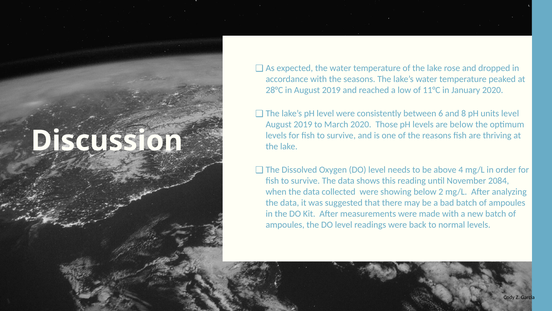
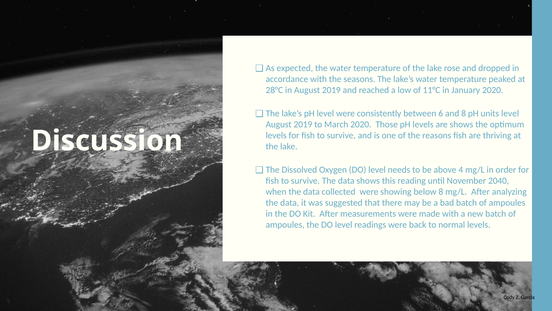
are below: below -> shows (462, 124)
2084: 2084 -> 2040 (499, 180)
below 2: 2 -> 8 (441, 191)
